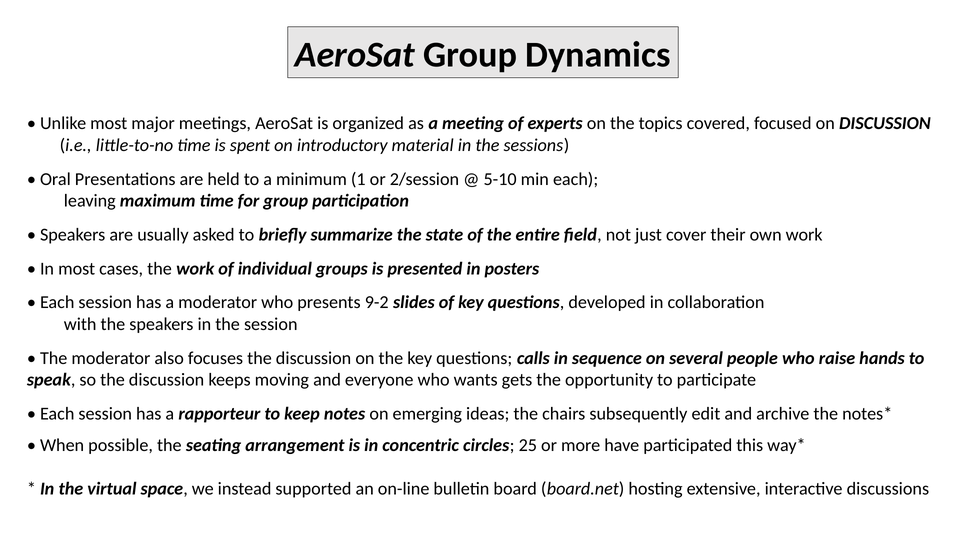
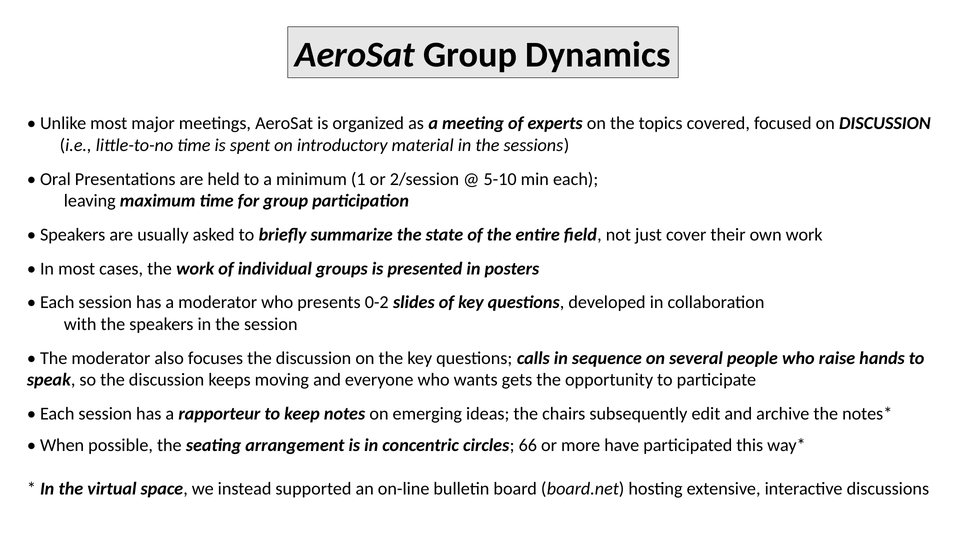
9-2: 9-2 -> 0-2 (377, 303)
25: 25 -> 66 (528, 446)
